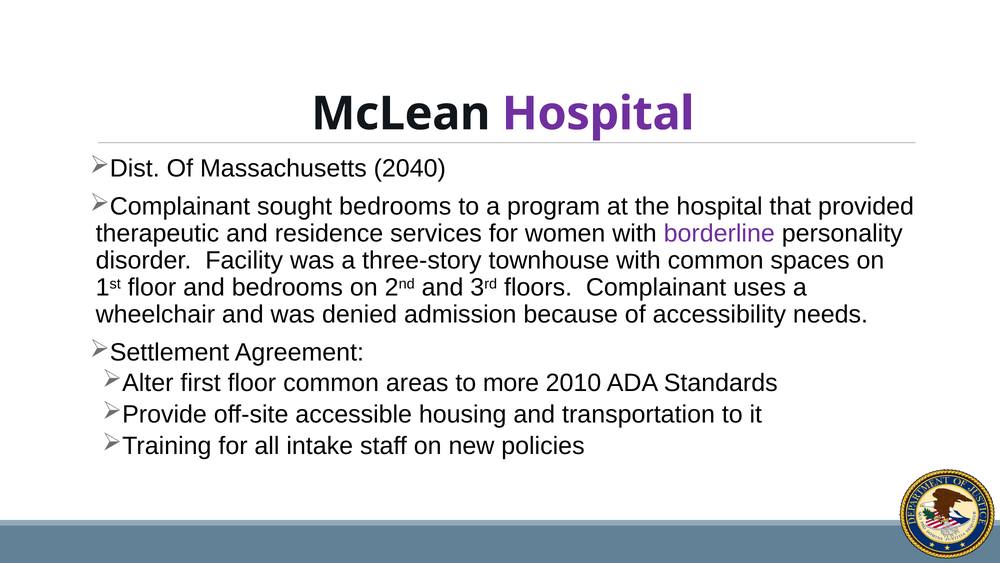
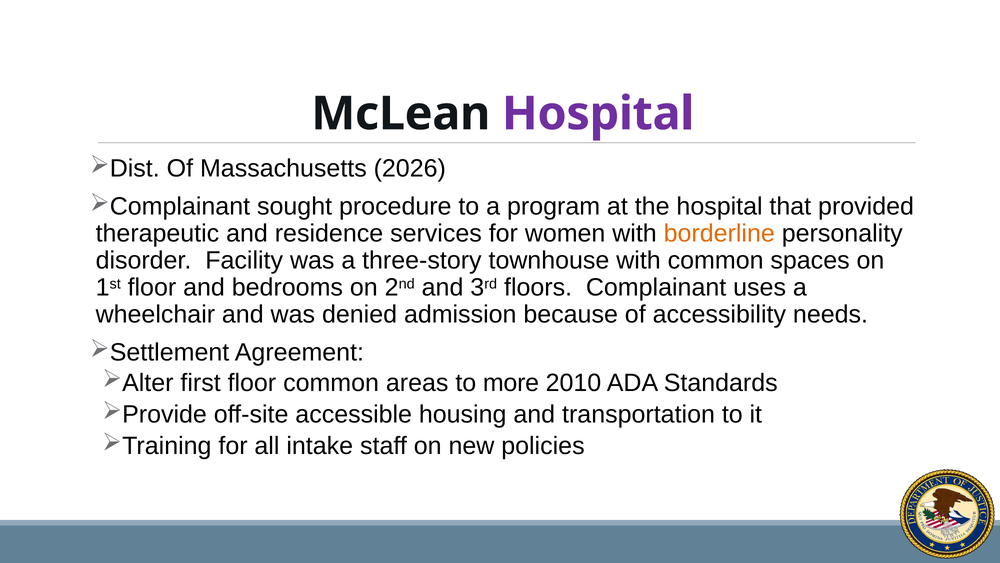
2040: 2040 -> 2026 (410, 168)
sought bedrooms: bedrooms -> procedure (395, 206)
borderline colour: purple -> orange (719, 233)
